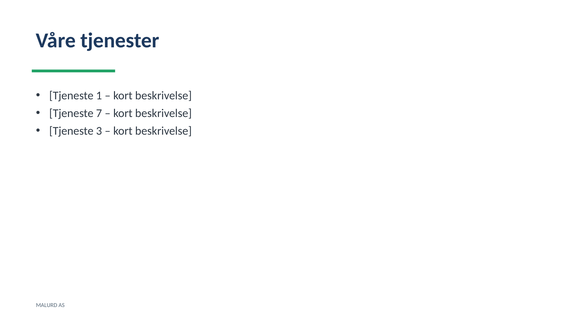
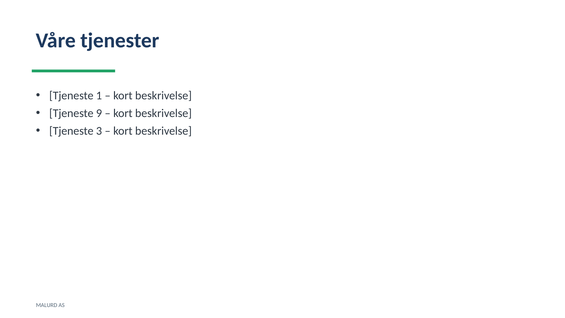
7: 7 -> 9 (99, 113)
